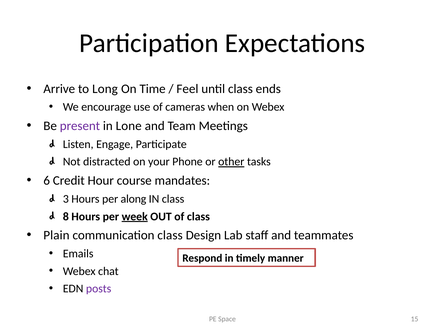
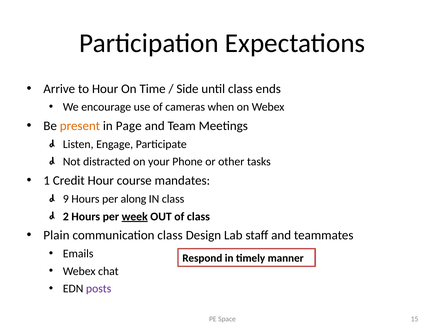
to Long: Long -> Hour (105, 89)
Feel: Feel -> Side (187, 89)
present colour: purple -> orange (80, 126)
Lone: Lone -> Page (129, 126)
other underline: present -> none (231, 162)
6: 6 -> 1 (47, 181)
3: 3 -> 9 (66, 199)
8: 8 -> 2 (66, 216)
